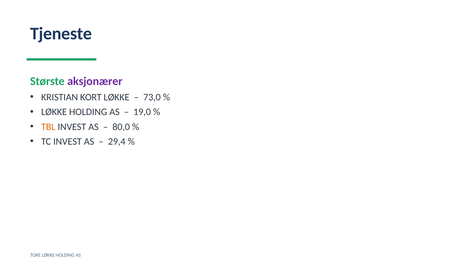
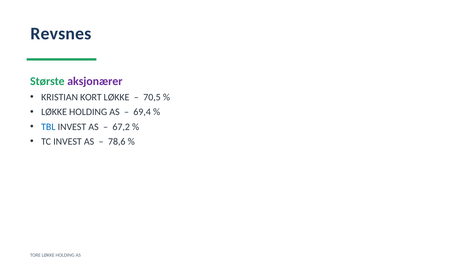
Tjeneste: Tjeneste -> Revsnes (61, 34)
73,0: 73,0 -> 70,5 (152, 97)
19,0: 19,0 -> 69,4 (142, 112)
TBL colour: orange -> blue (48, 127)
80,0: 80,0 -> 67,2 (121, 127)
29,4: 29,4 -> 78,6 (117, 142)
